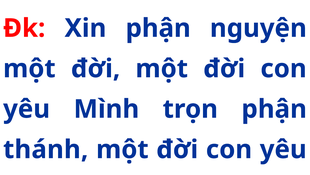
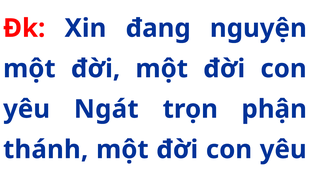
Xin phận: phận -> đang (158, 28)
Mình: Mình -> Ngát (106, 109)
